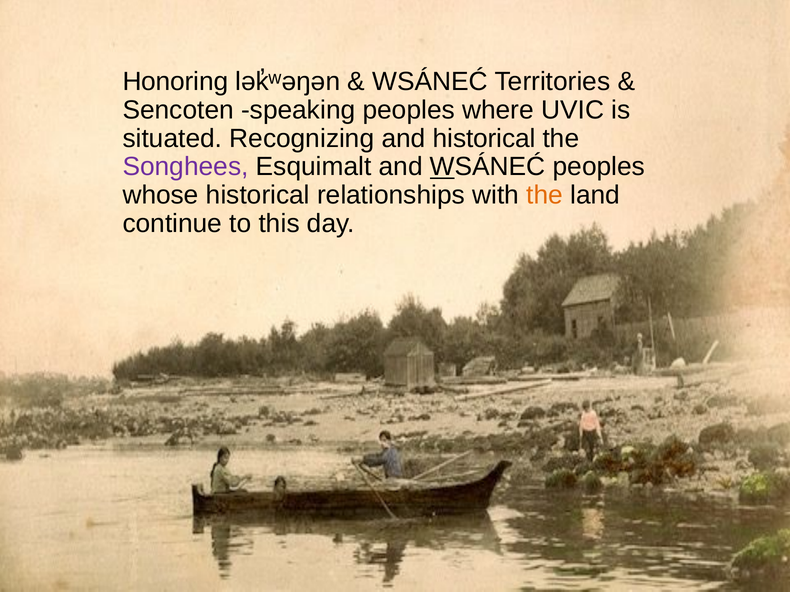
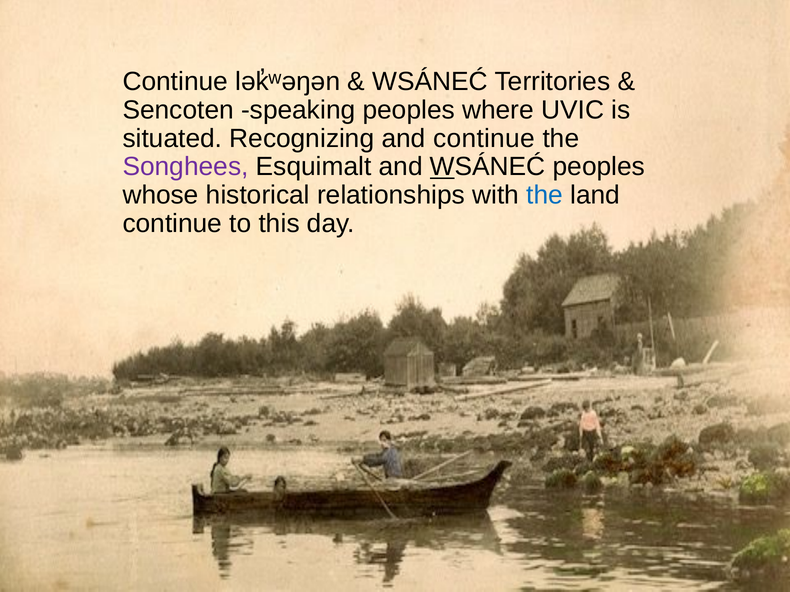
Honoring: Honoring -> Continue (175, 82)
and historical: historical -> continue (484, 138)
the colour: orange -> blue (545, 195)
